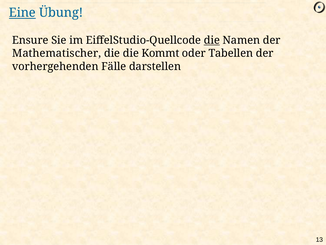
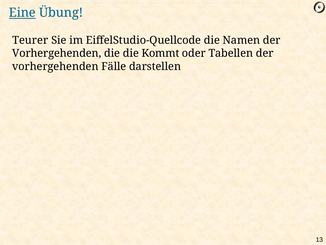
Ensure: Ensure -> Teurer (30, 40)
die underline: present -> none (212, 40)
Mathematischer: Mathematischer -> Vorhergehenden (57, 53)
